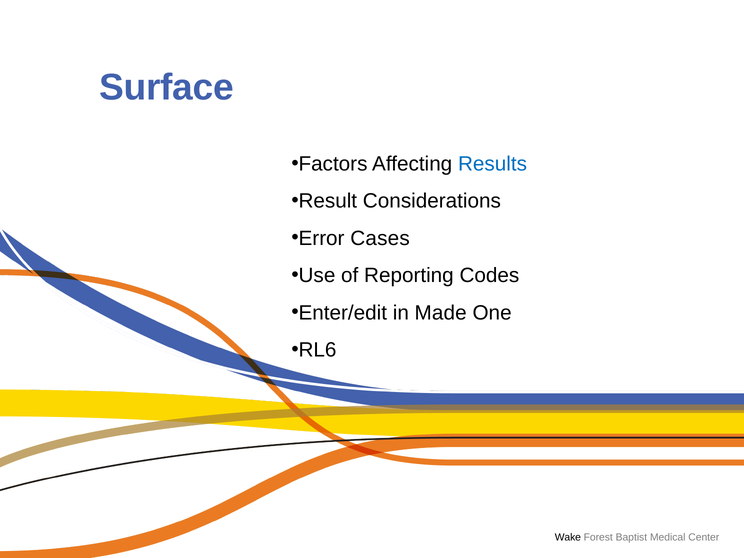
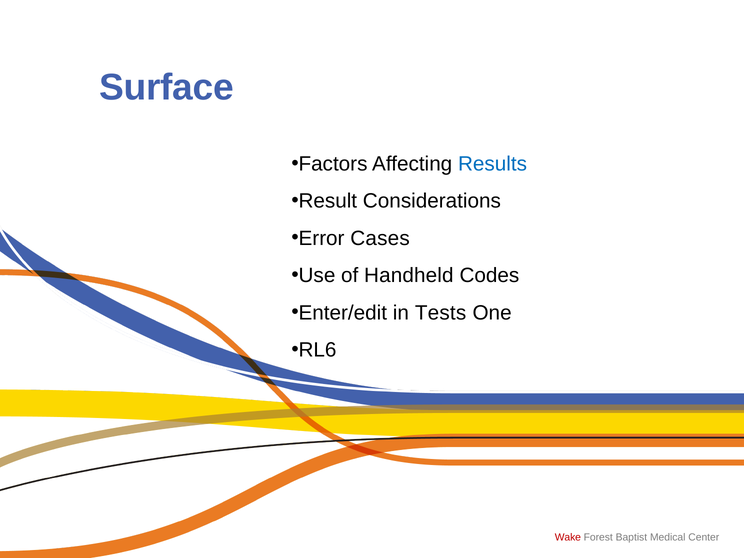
Reporting: Reporting -> Handheld (409, 275)
Made: Made -> Tests (441, 313)
Wake colour: black -> red (568, 537)
